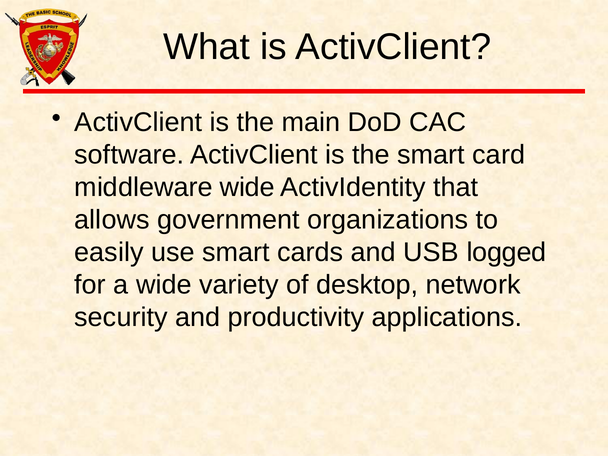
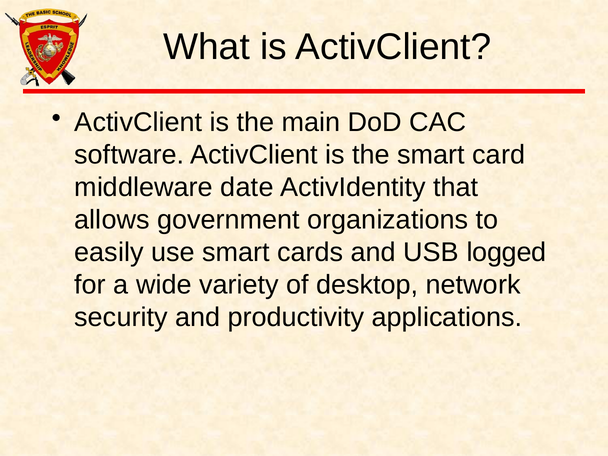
middleware wide: wide -> date (247, 187)
